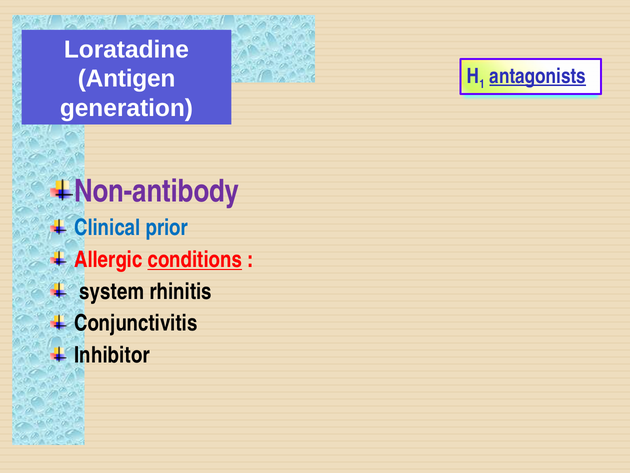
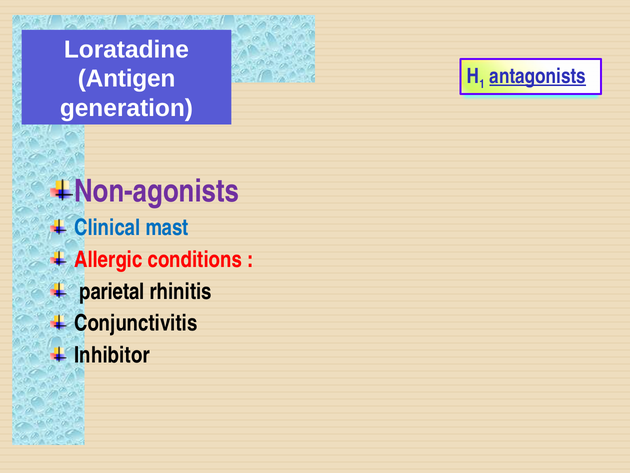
Non-antibody: Non-antibody -> Non-agonists (157, 191)
prior: prior -> mast (167, 228)
conditions underline: present -> none (195, 259)
system: system -> parietal (112, 291)
